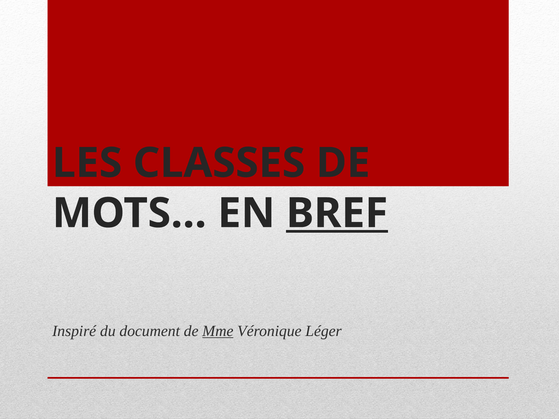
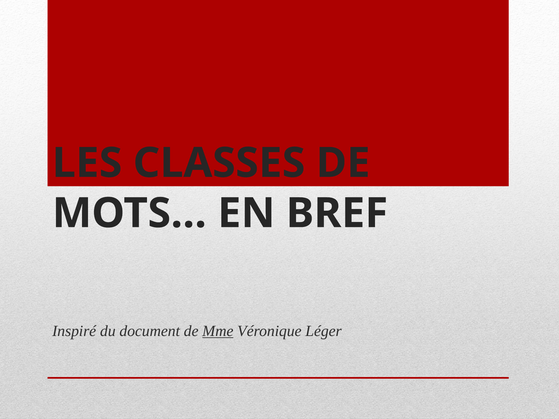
BREF underline: present -> none (337, 213)
